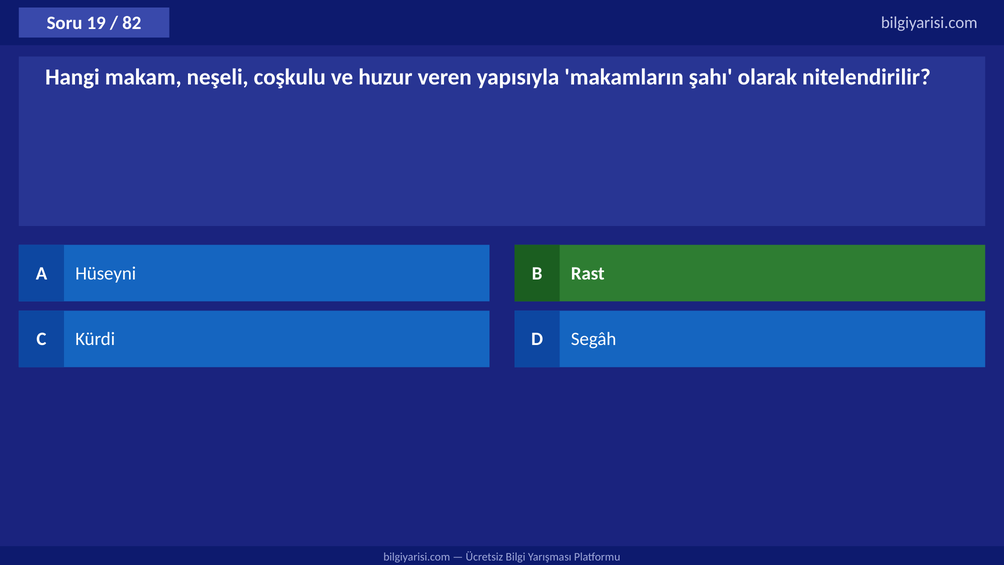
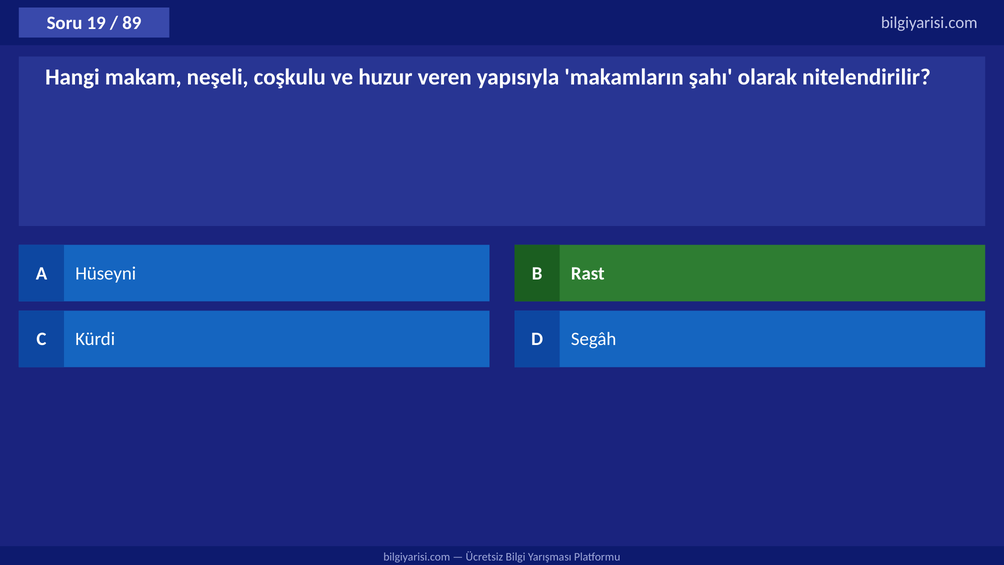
82: 82 -> 89 (132, 23)
